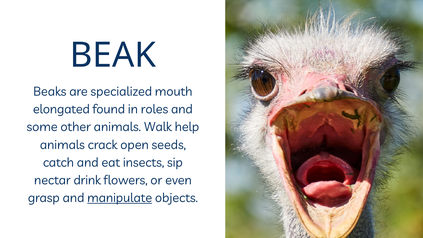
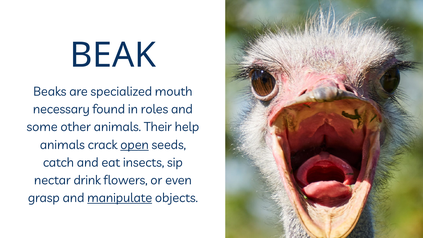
elongated: elongated -> necessary (61, 109)
Walk: Walk -> Their (158, 127)
open underline: none -> present (135, 145)
